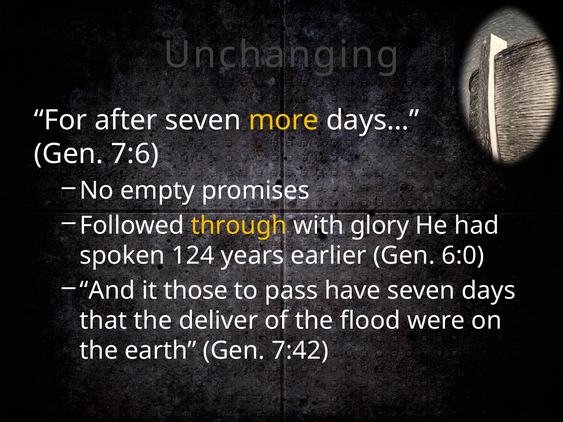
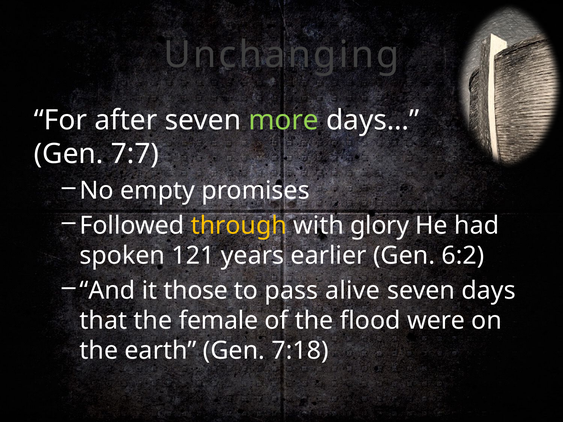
more colour: yellow -> light green (284, 120)
7:6: 7:6 -> 7:7 (135, 154)
124: 124 -> 121 (193, 256)
6:0: 6:0 -> 6:2 (463, 256)
have: have -> alive (352, 291)
deliver: deliver -> female (218, 321)
7:42: 7:42 -> 7:18 (300, 351)
